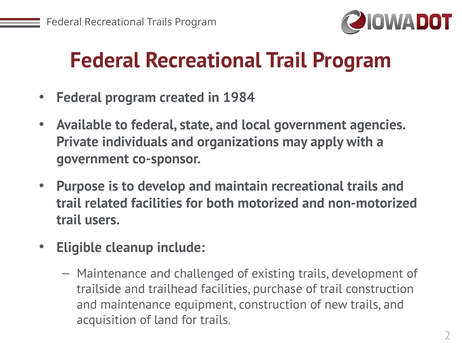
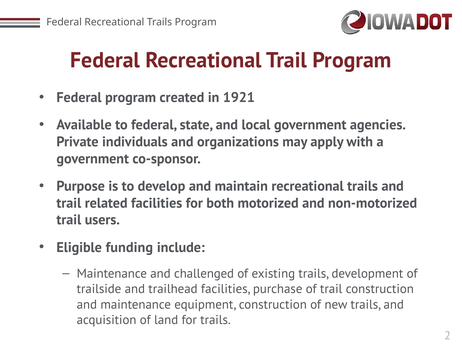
1984: 1984 -> 1921 (239, 98)
cleanup: cleanup -> funding (129, 248)
